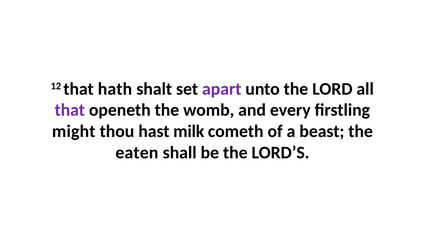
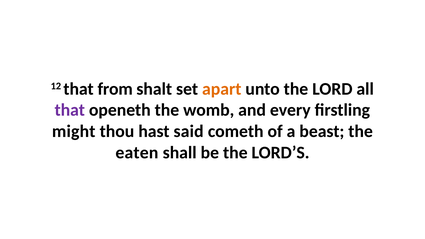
hath: hath -> from (115, 89)
apart colour: purple -> orange (222, 89)
milk: milk -> said (189, 131)
